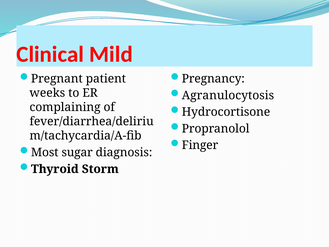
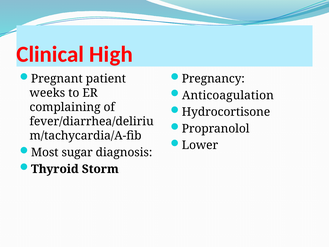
Mild: Mild -> High (111, 54)
Agranulocytosis: Agranulocytosis -> Anticoagulation (228, 95)
Finger: Finger -> Lower (200, 145)
